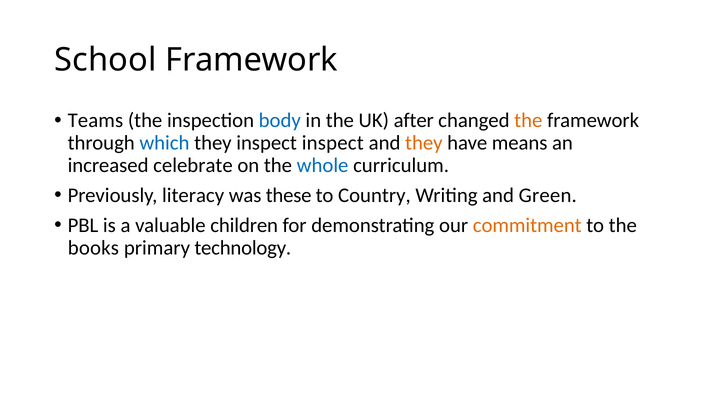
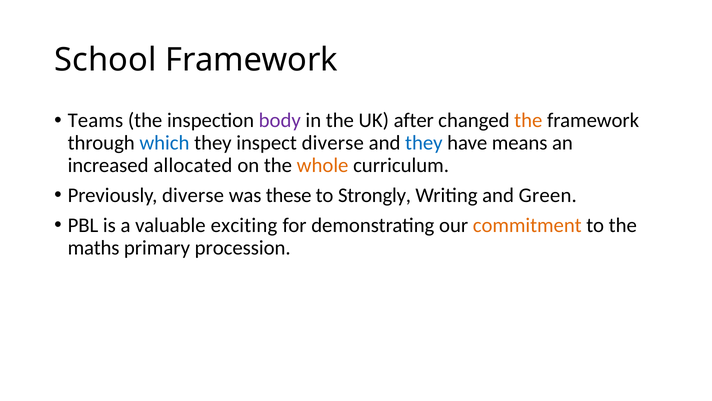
body colour: blue -> purple (280, 120)
inspect inspect: inspect -> diverse (333, 143)
they colour: orange -> blue (424, 143)
celebrate: celebrate -> allocated (193, 165)
whole colour: blue -> orange (323, 165)
Previously literacy: literacy -> diverse (193, 195)
Country: Country -> Strongly (375, 195)
children: children -> exciting (244, 225)
books: books -> maths (94, 247)
technology: technology -> procession (243, 247)
